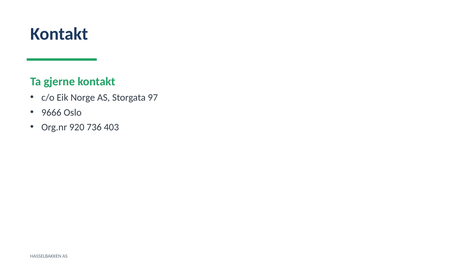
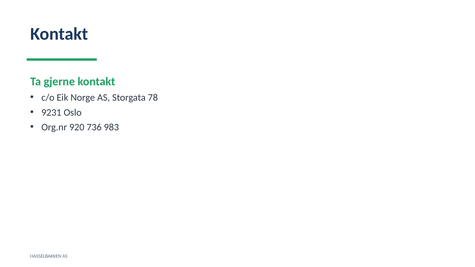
97: 97 -> 78 (153, 98)
9666: 9666 -> 9231 (51, 113)
403: 403 -> 983 (111, 127)
